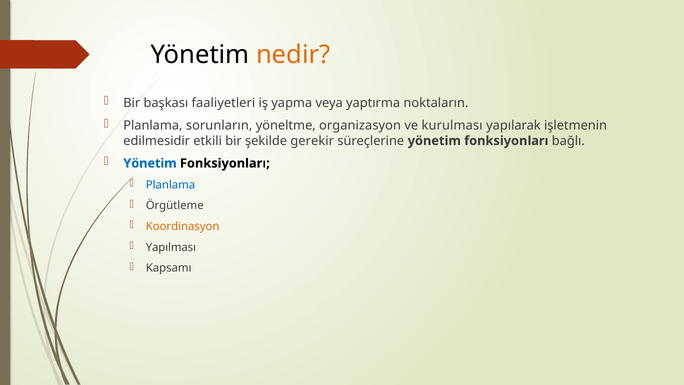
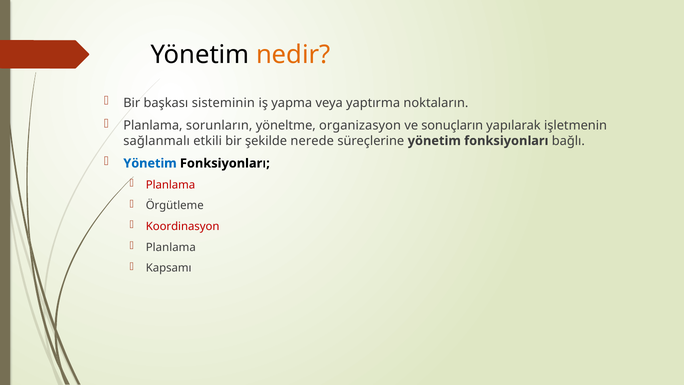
faaliyetleri: faaliyetleri -> sisteminin (223, 103)
kurulması: kurulması -> sonuçların (452, 125)
edilmesidir: edilmesidir -> sağlanmalı (157, 141)
gerekir: gerekir -> nerede (312, 141)
Planlama colour: blue -> red (170, 185)
Koordinasyon colour: orange -> red (183, 226)
Yapılması: Yapılması -> Planlama (171, 247)
